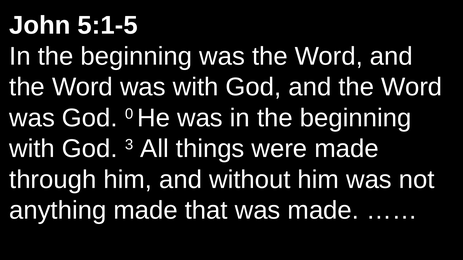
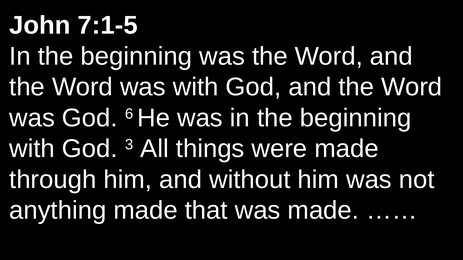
5:1-5: 5:1-5 -> 7:1-5 (108, 26)
0: 0 -> 6 (129, 114)
